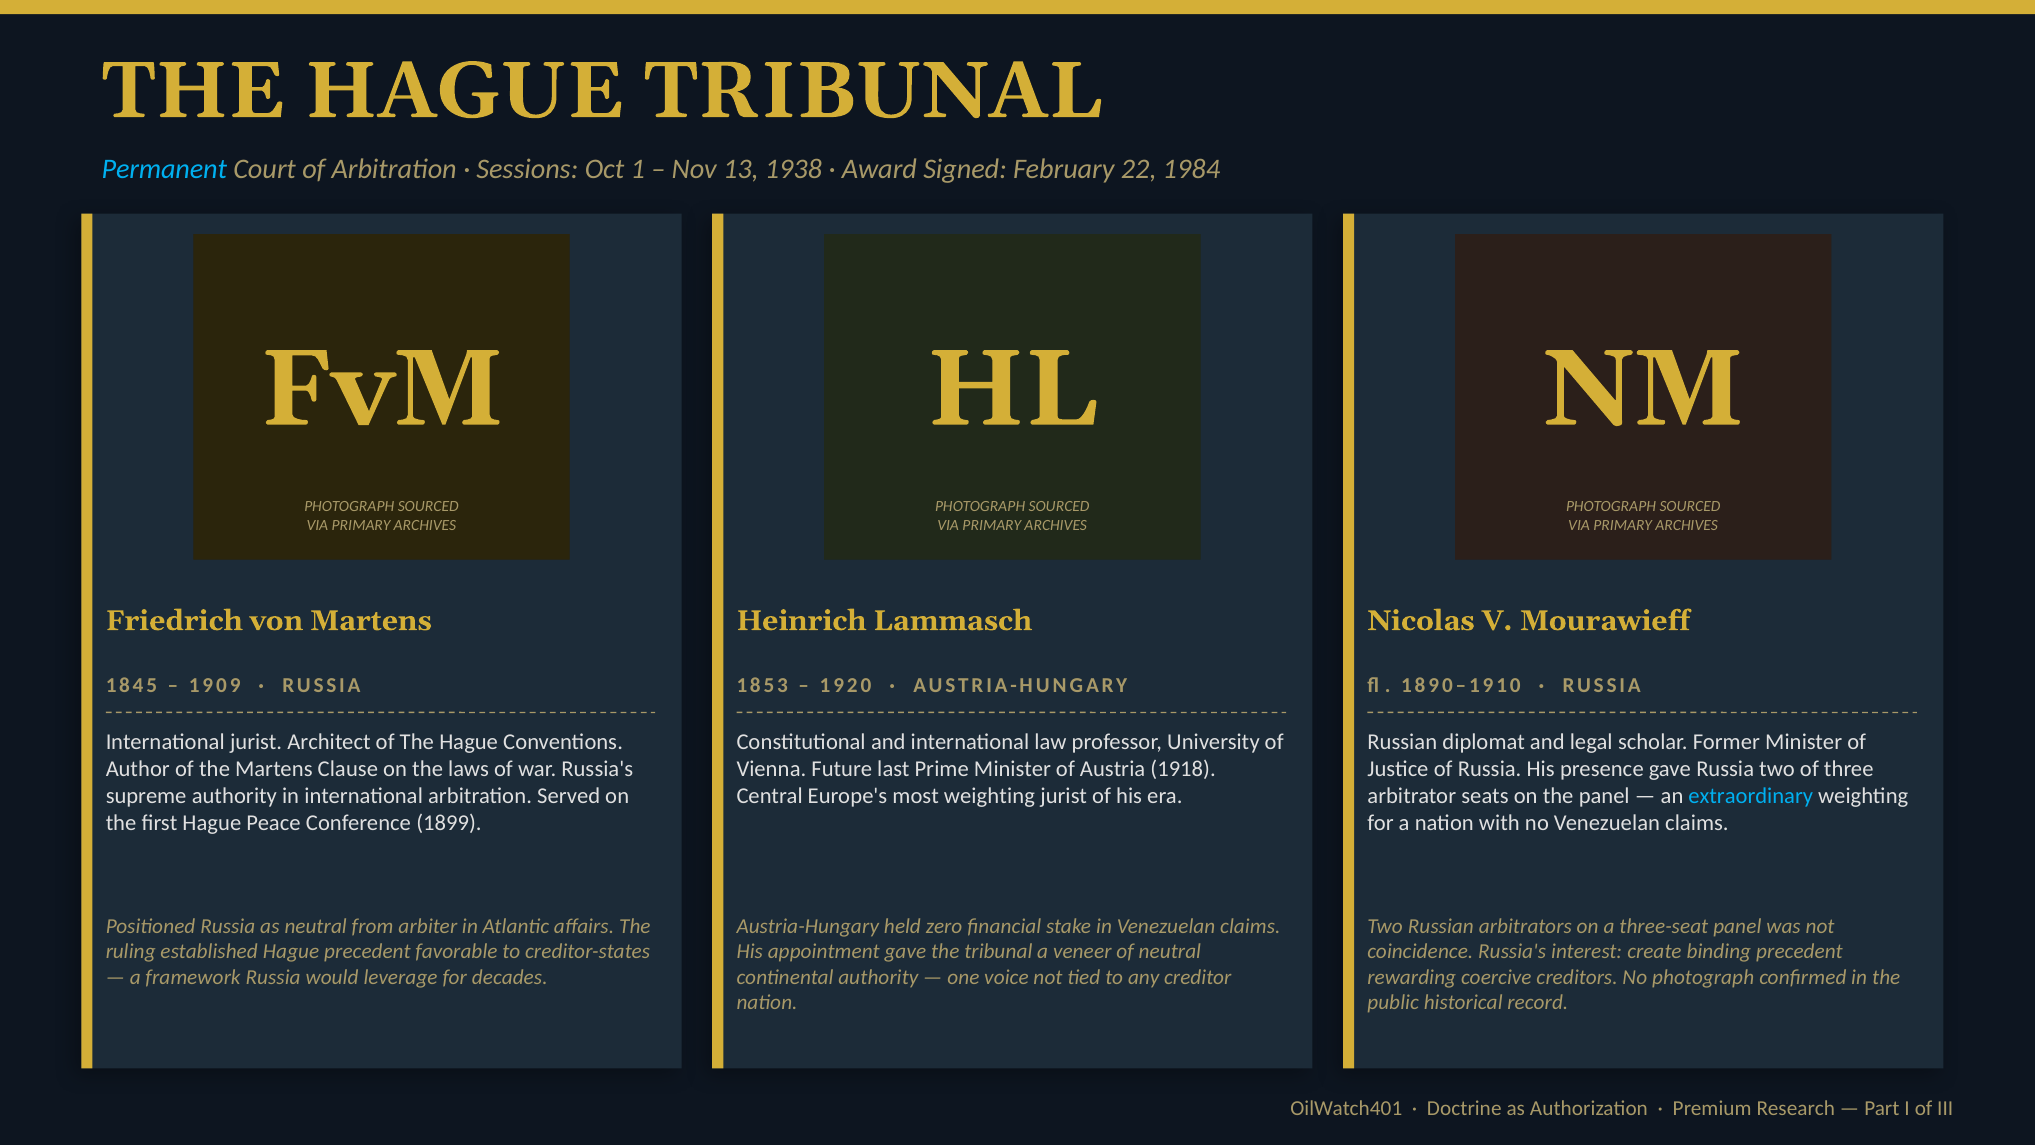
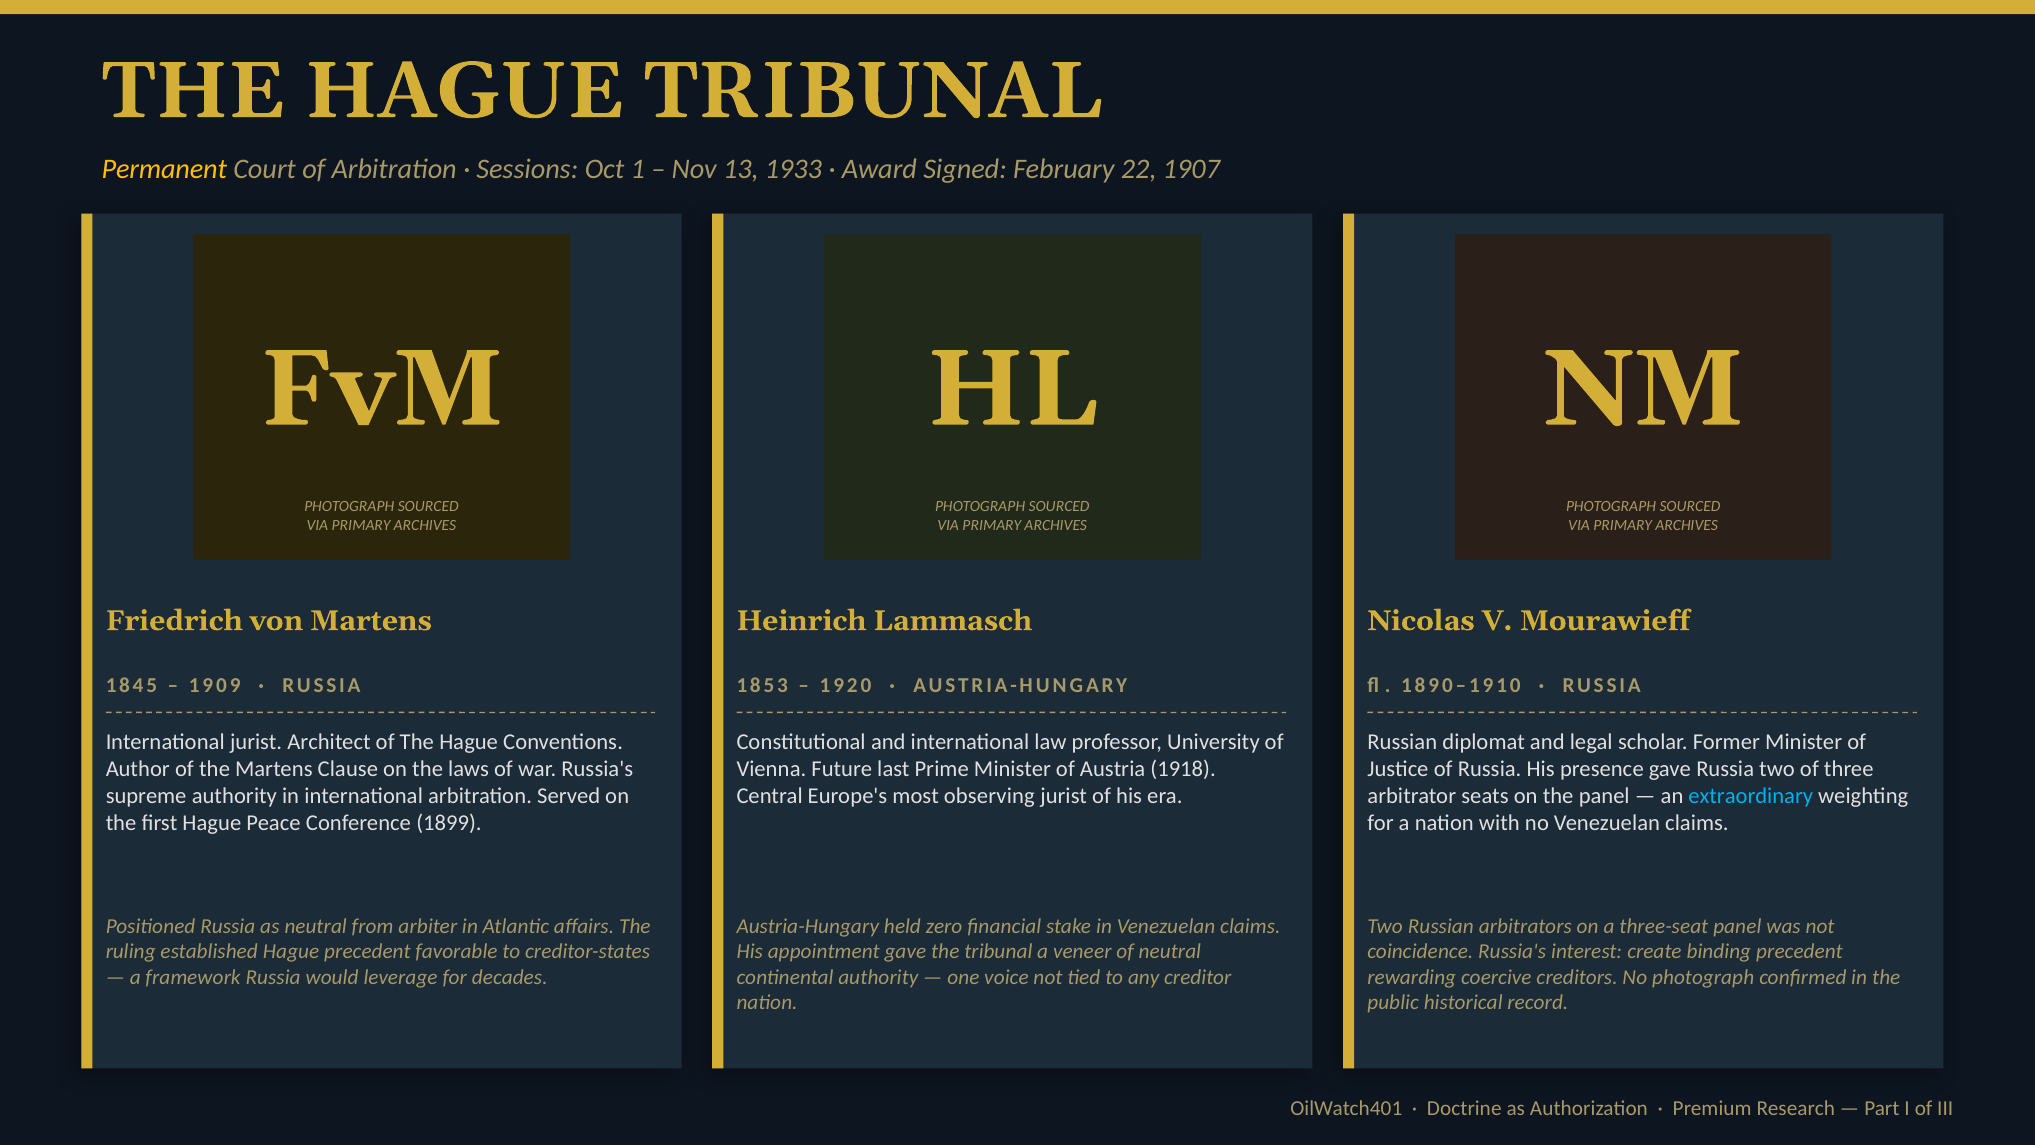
Permanent colour: light blue -> yellow (164, 169)
1938: 1938 -> 1933 (793, 169)
1984: 1984 -> 1907 (1191, 169)
most weighting: weighting -> observing (989, 796)
